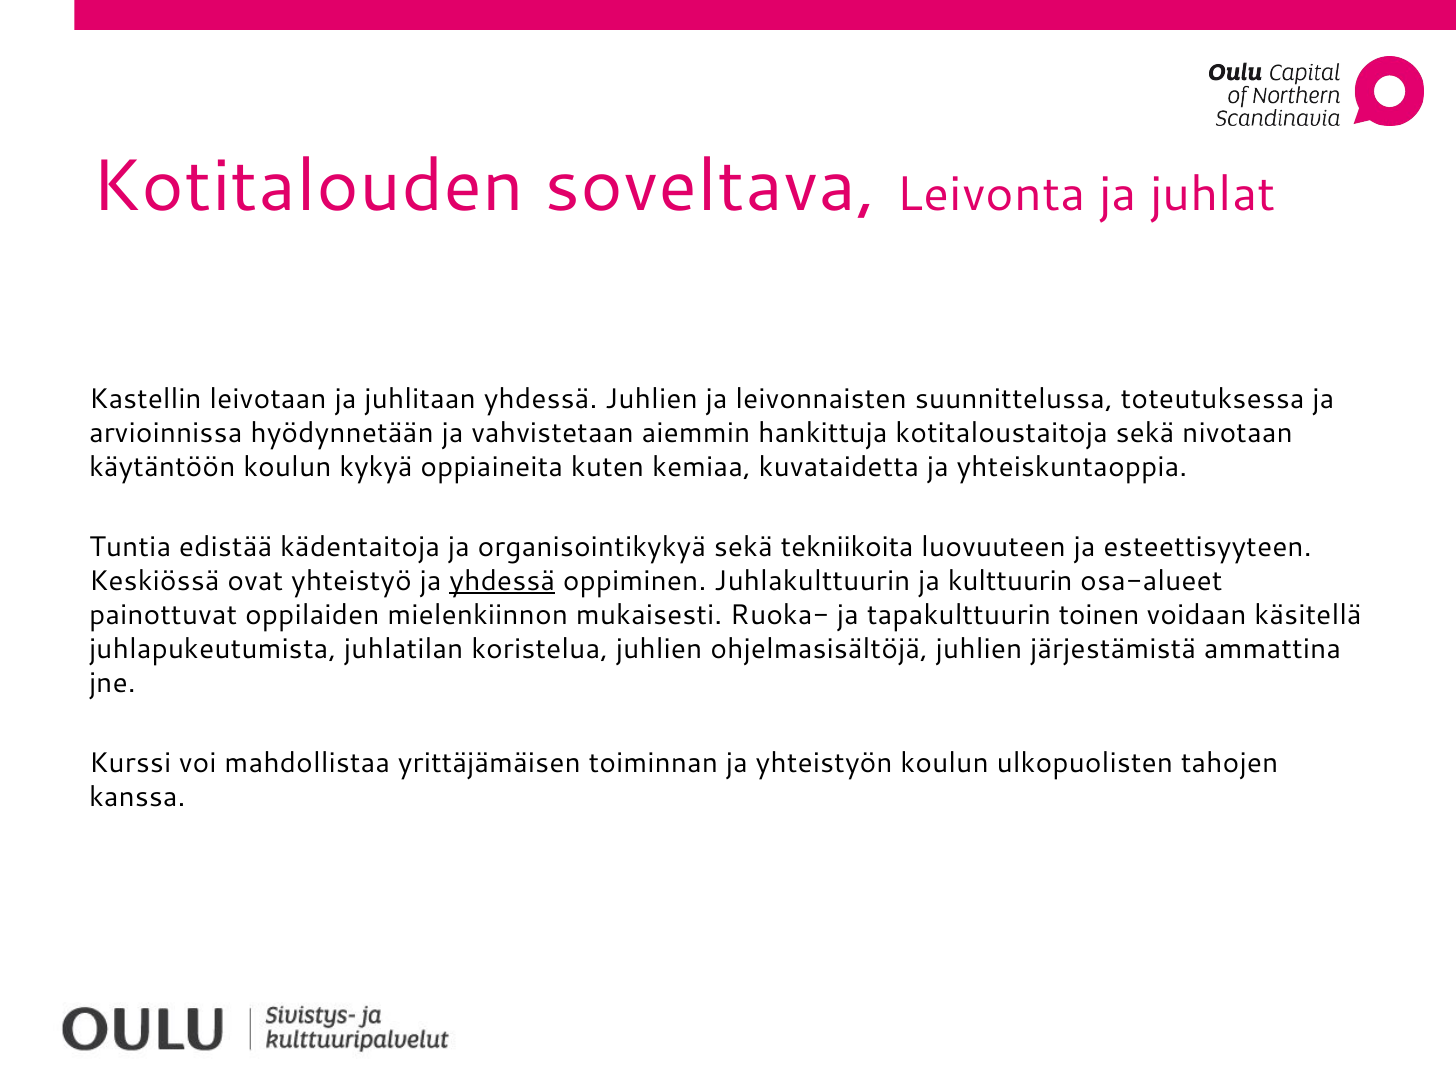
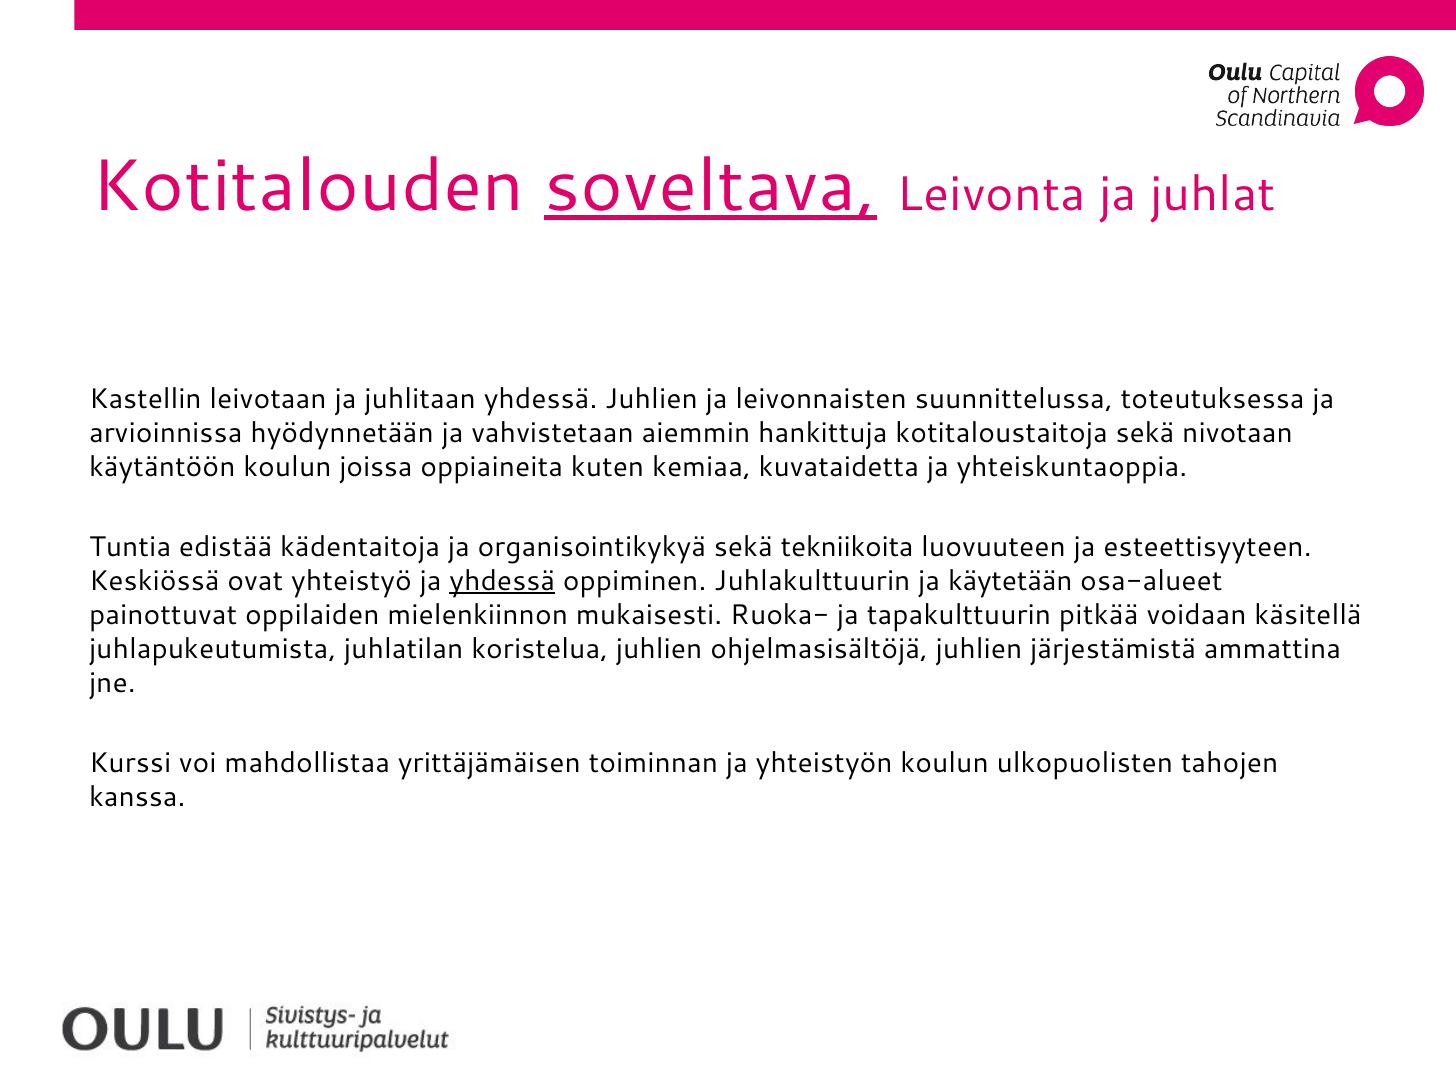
soveltava underline: none -> present (710, 186)
kykyä: kykyä -> joissa (376, 468)
kulttuurin: kulttuurin -> käytetään (1010, 581)
toinen: toinen -> pitkää (1099, 615)
